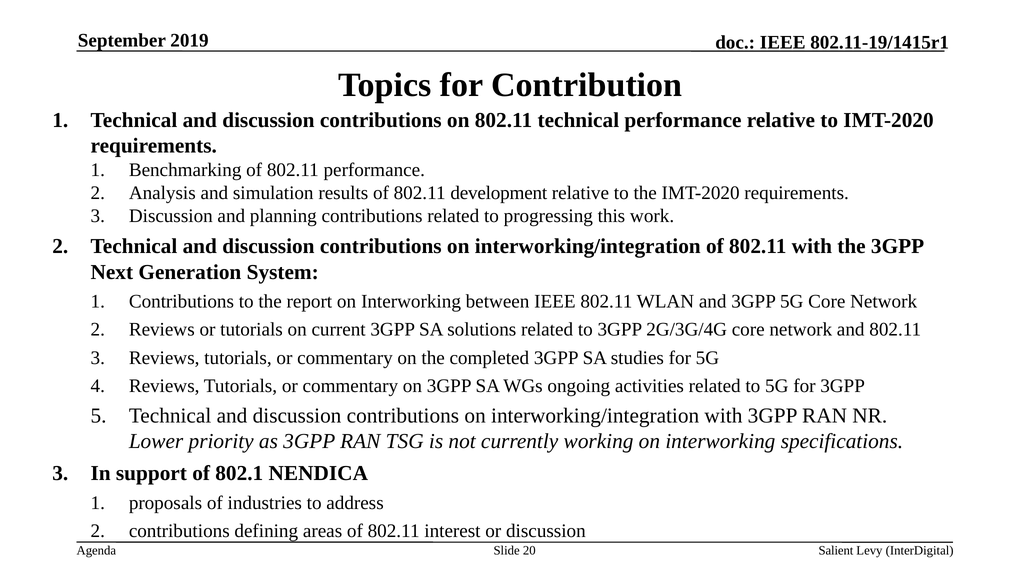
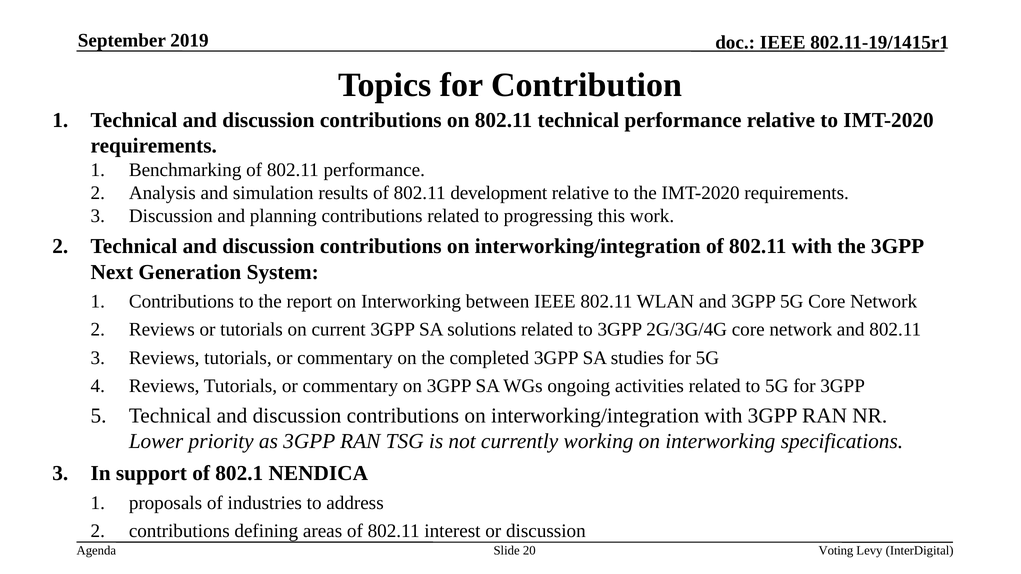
Salient: Salient -> Voting (836, 551)
